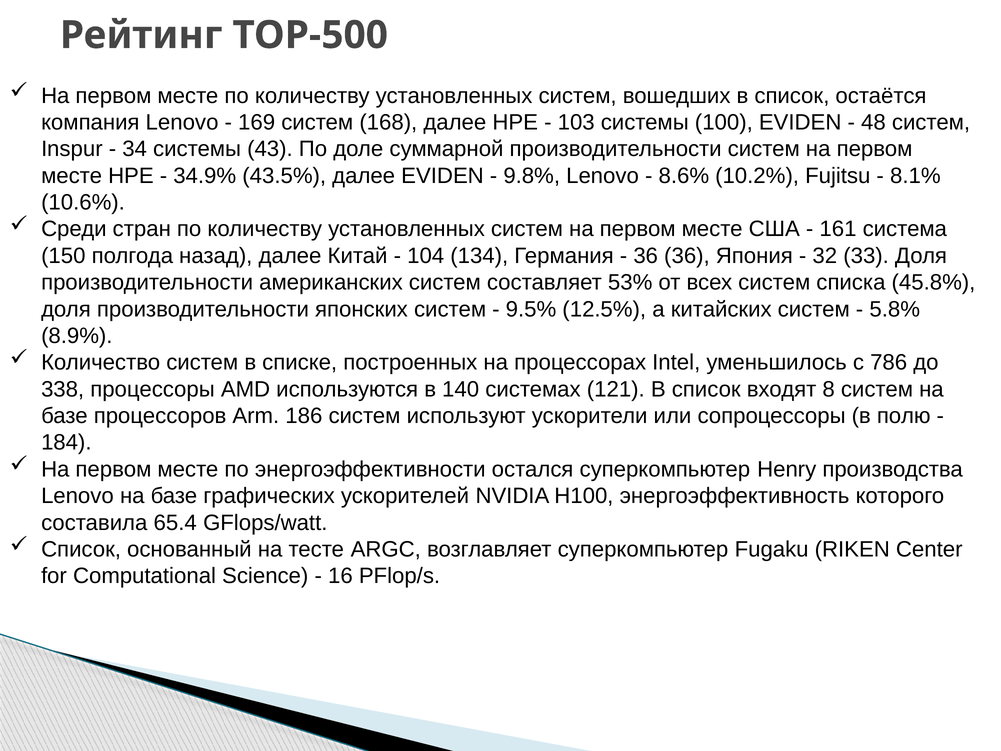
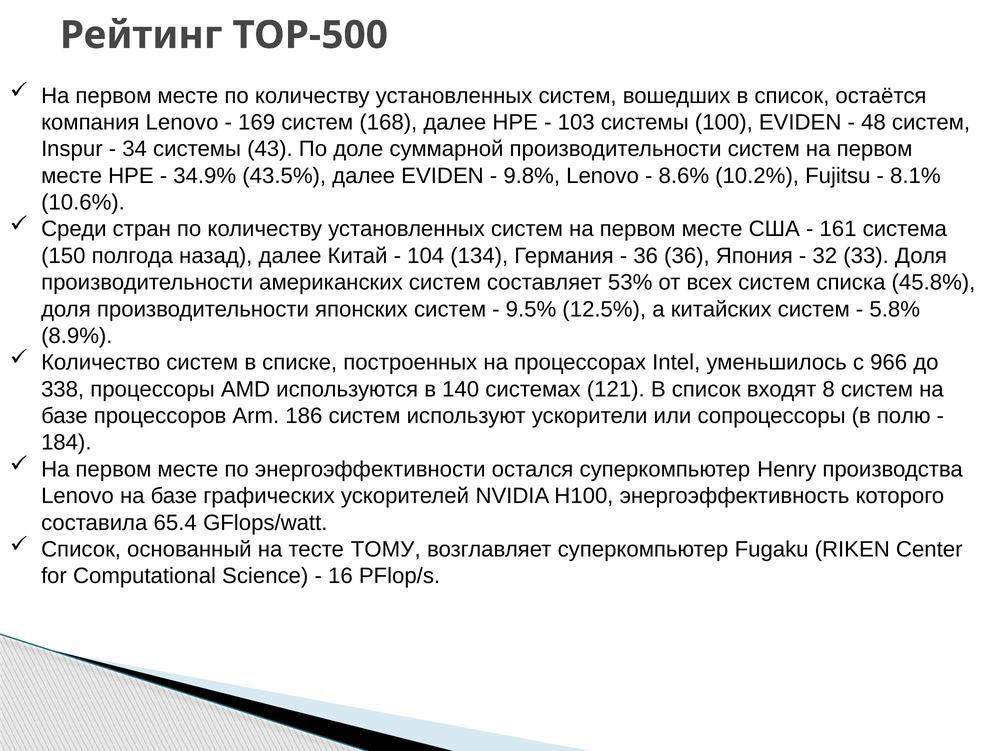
786: 786 -> 966 (889, 362)
ARGC: ARGC -> ТОМУ (386, 549)
